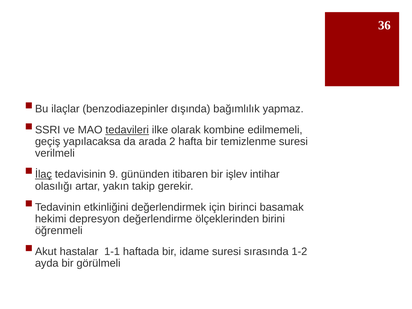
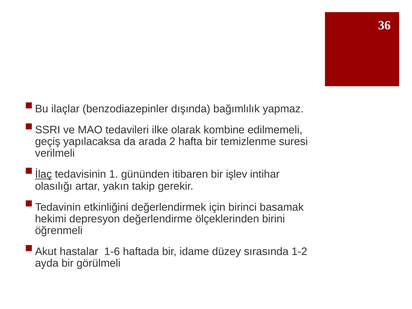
tedavileri underline: present -> none (127, 130)
9: 9 -> 1 (114, 174)
1-1: 1-1 -> 1-6 (112, 252)
idame suresi: suresi -> düzey (227, 252)
